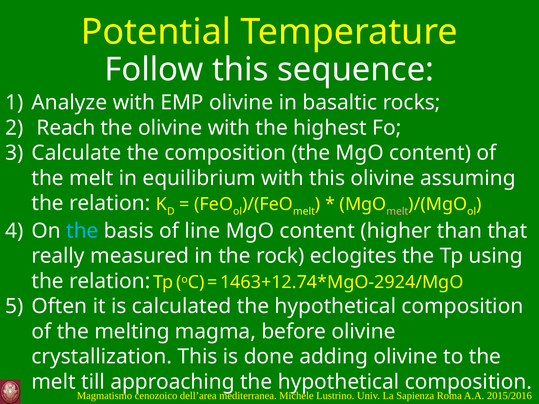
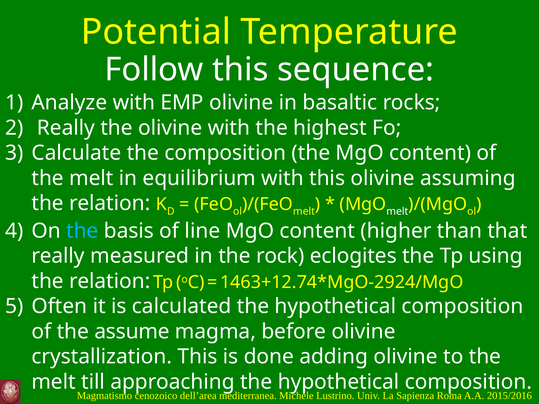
Reach: Reach -> Really (66, 128)
melt colour: pink -> white (397, 211)
melting: melting -> assume (132, 332)
